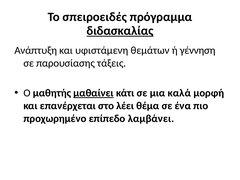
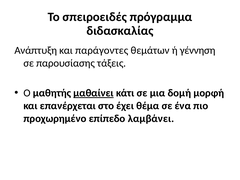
διδασκαλίας underline: present -> none (120, 31)
υφιστάμενη: υφιστάμενη -> παράγοντες (102, 50)
καλά: καλά -> δομή (179, 93)
λέει: λέει -> έχει (125, 106)
